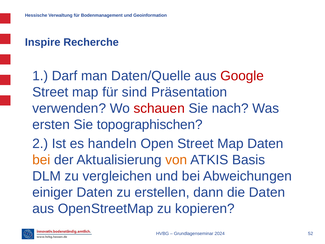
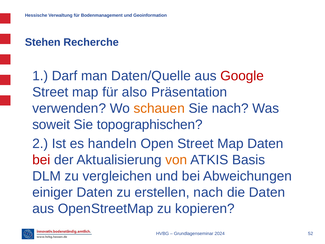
Inspire: Inspire -> Stehen (43, 42)
sind: sind -> also (135, 92)
schauen colour: red -> orange (159, 108)
ersten: ersten -> soweit (51, 125)
bei colour: orange -> red (41, 160)
erstellen dann: dann -> nach (208, 192)
